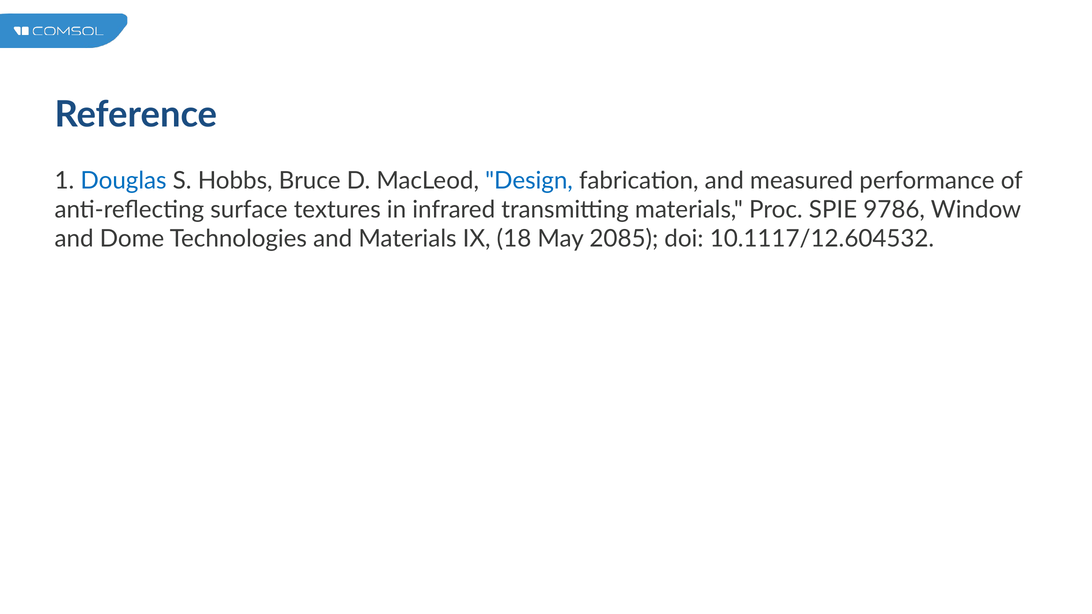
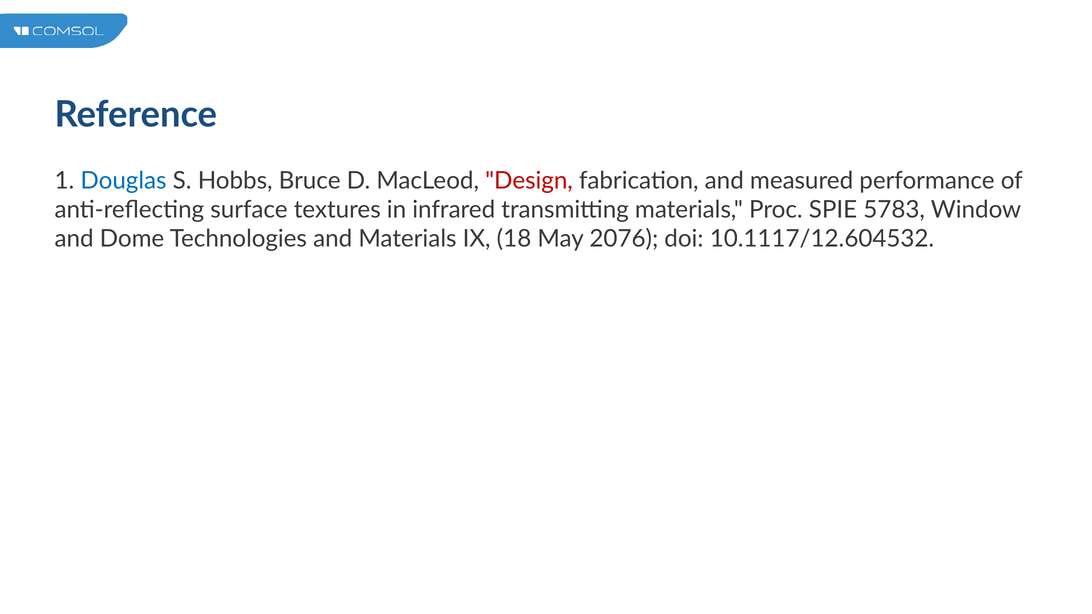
Design colour: blue -> red (529, 181)
9786: 9786 -> 5783 (894, 210)
2085: 2085 -> 2076 (624, 239)
